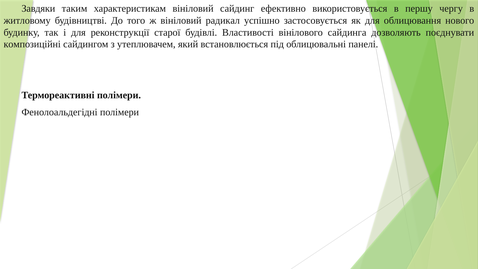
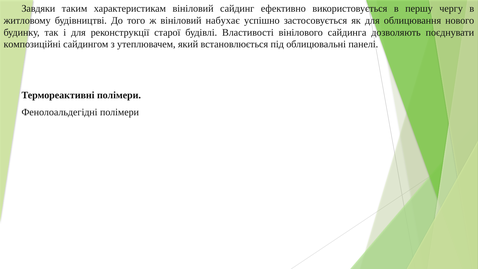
радикал: радикал -> набухає (223, 20)
